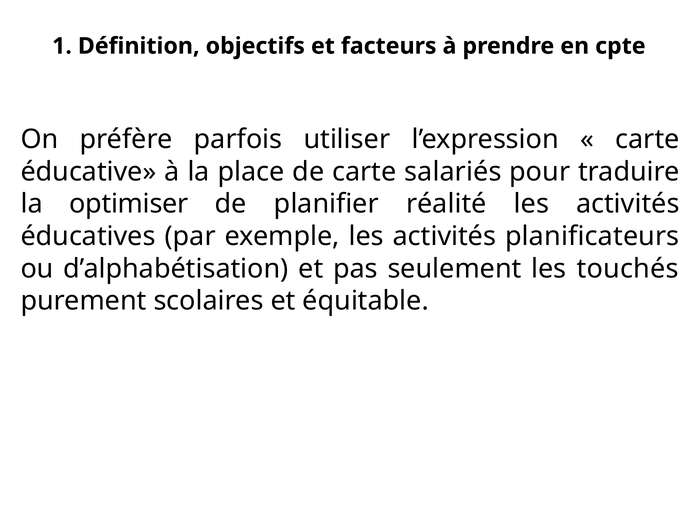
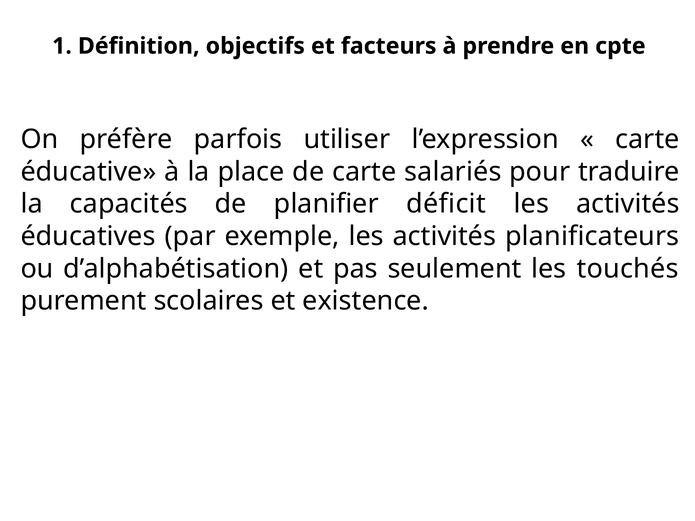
optimiser: optimiser -> capacités (129, 204)
réalité: réalité -> déficit (446, 204)
équitable: équitable -> existence (366, 301)
